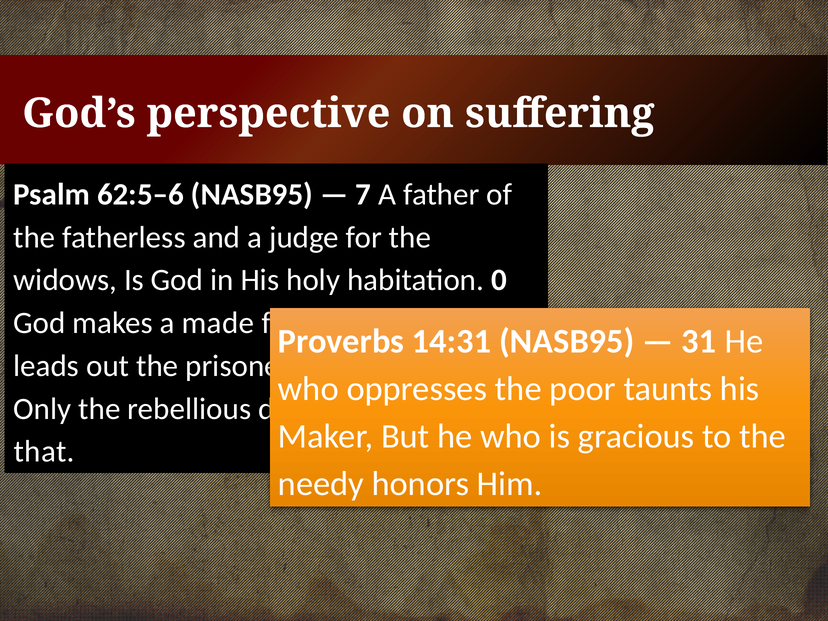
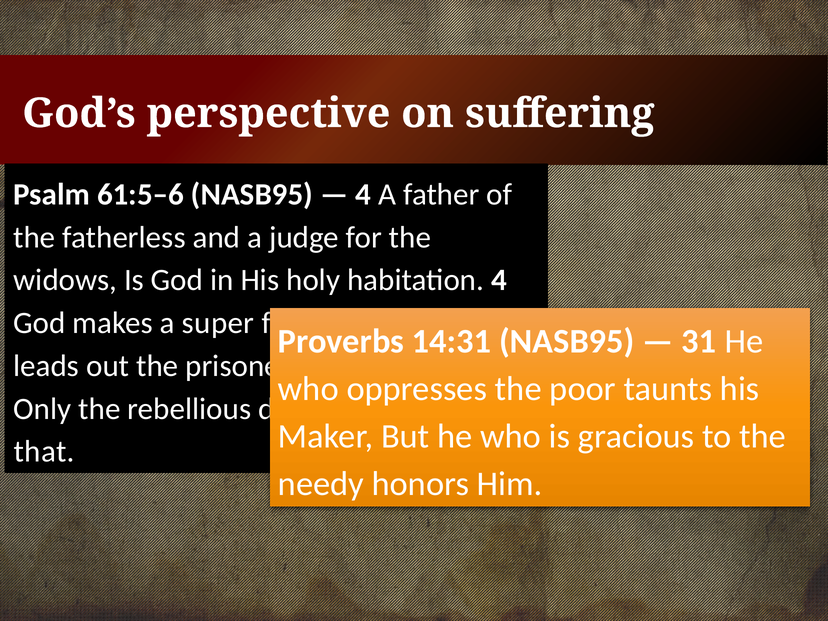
62:5–6: 62:5–6 -> 61:5–6 (140, 194)
7: 7 -> 4 (363, 194)
habitation 0: 0 -> 4 (499, 280)
made: made -> super (218, 323)
